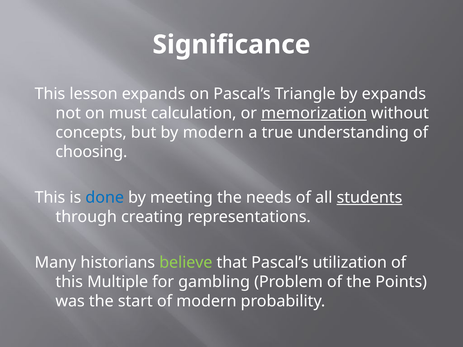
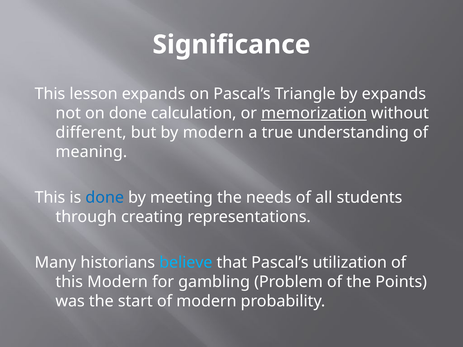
on must: must -> done (128, 113)
concepts: concepts -> different (91, 133)
choosing: choosing -> meaning (91, 152)
students underline: present -> none (369, 198)
believe colour: light green -> light blue (186, 263)
this Multiple: Multiple -> Modern (117, 282)
